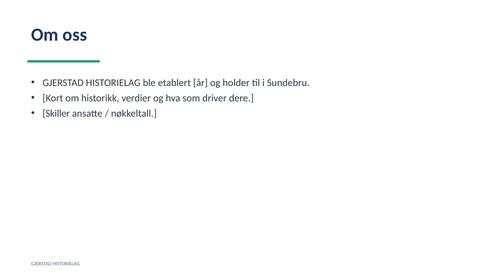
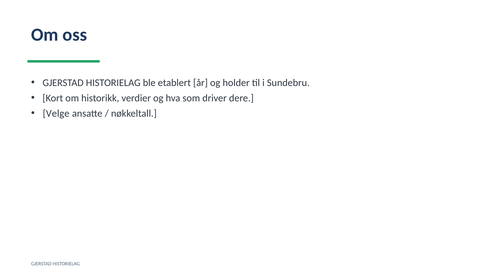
Skiller: Skiller -> Velge (56, 113)
